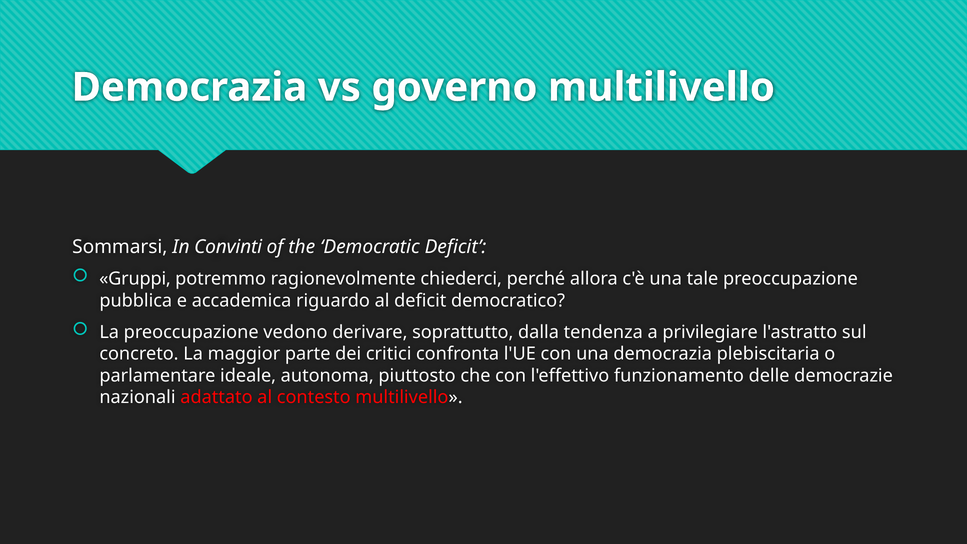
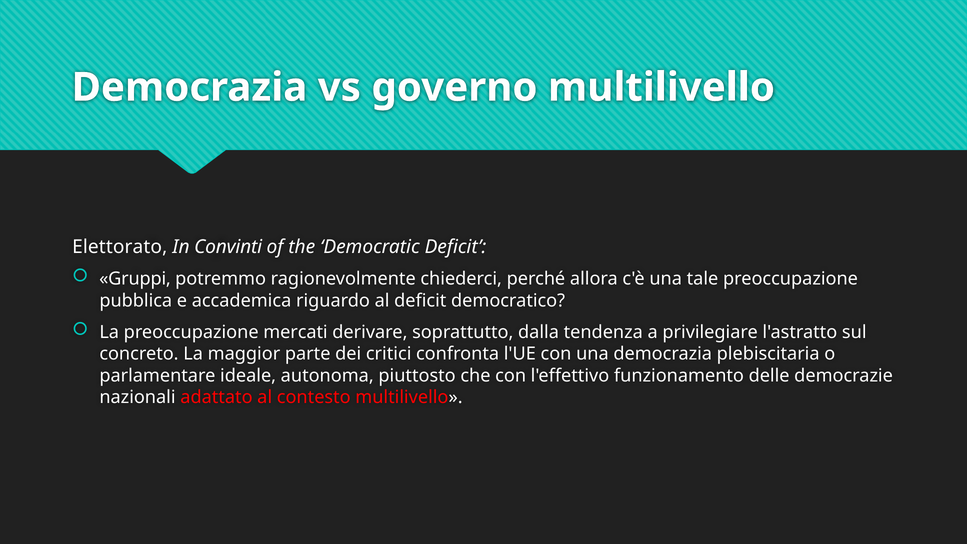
Sommarsi: Sommarsi -> Elettorato (120, 247)
vedono: vedono -> mercati (295, 332)
